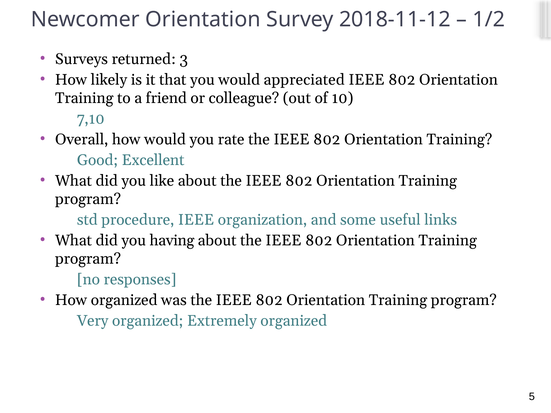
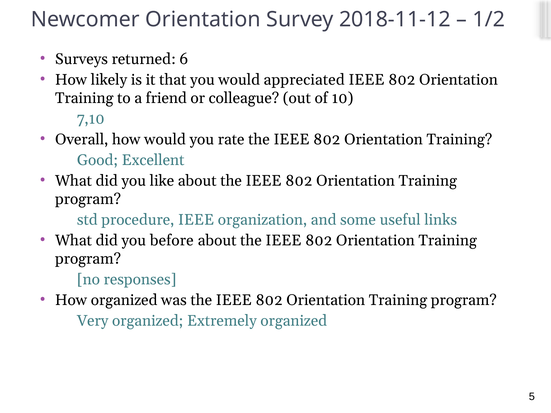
3: 3 -> 6 (184, 59)
having: having -> before (172, 241)
